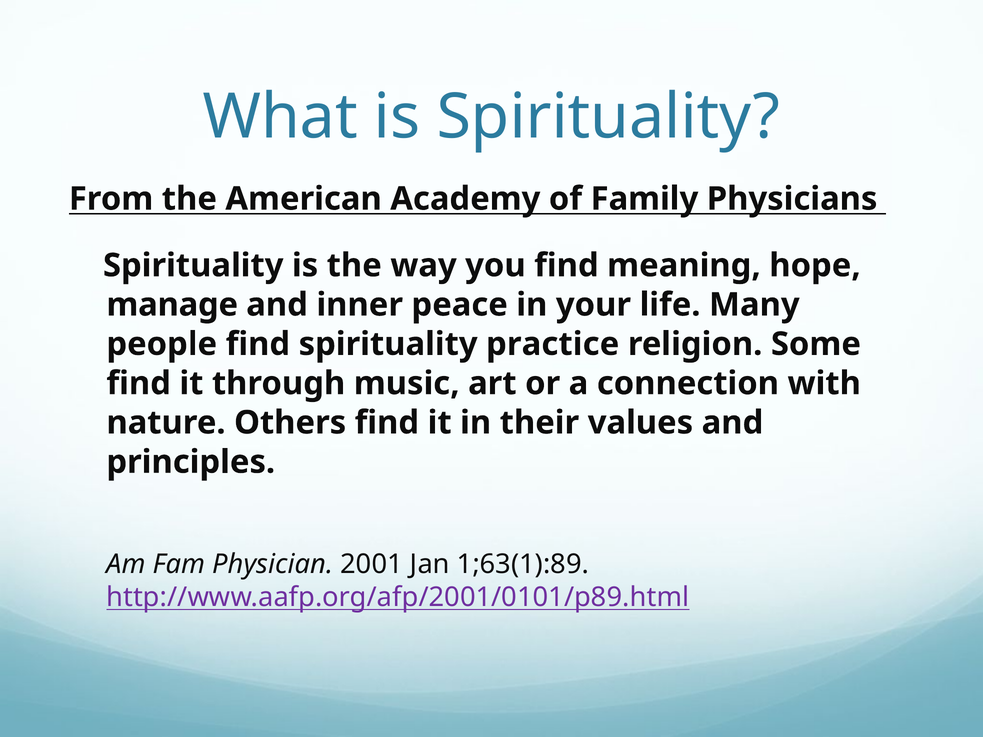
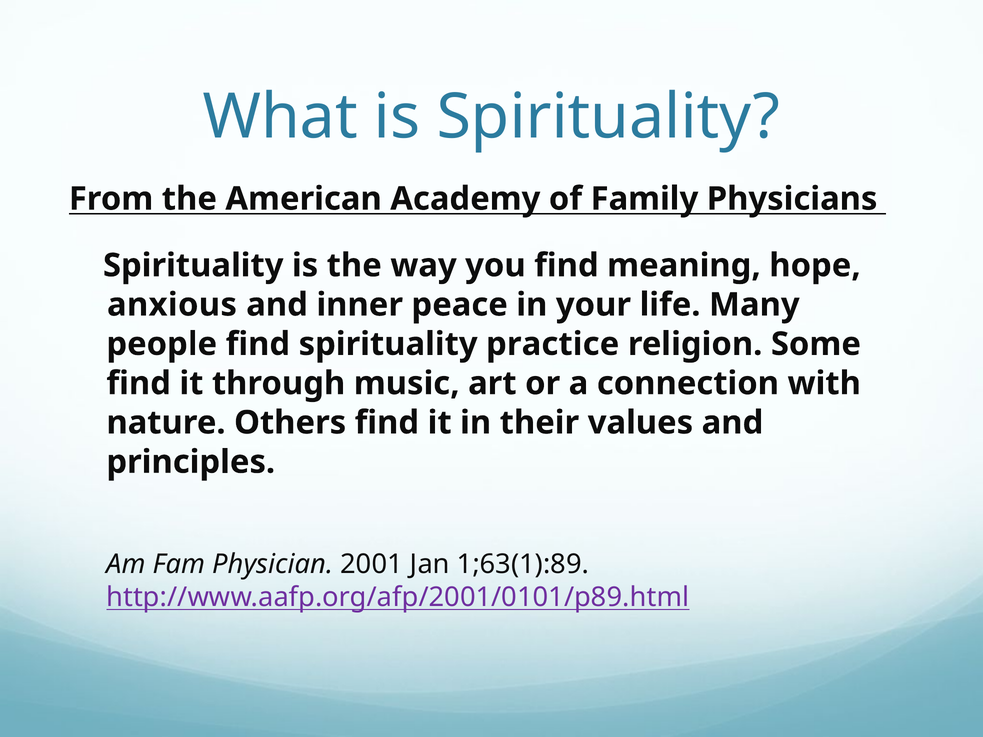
manage: manage -> anxious (172, 305)
